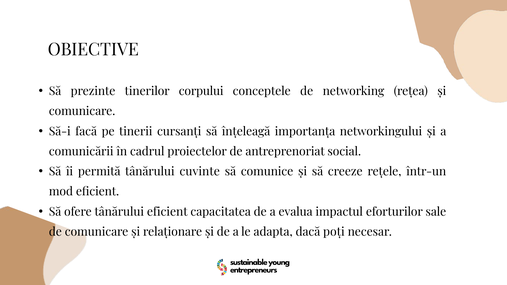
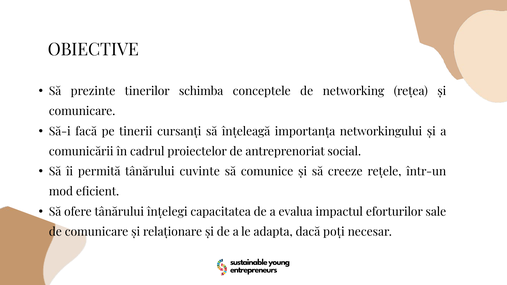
corpului: corpului -> schimba (201, 91)
tânărului eficient: eficient -> înțelegi (167, 212)
